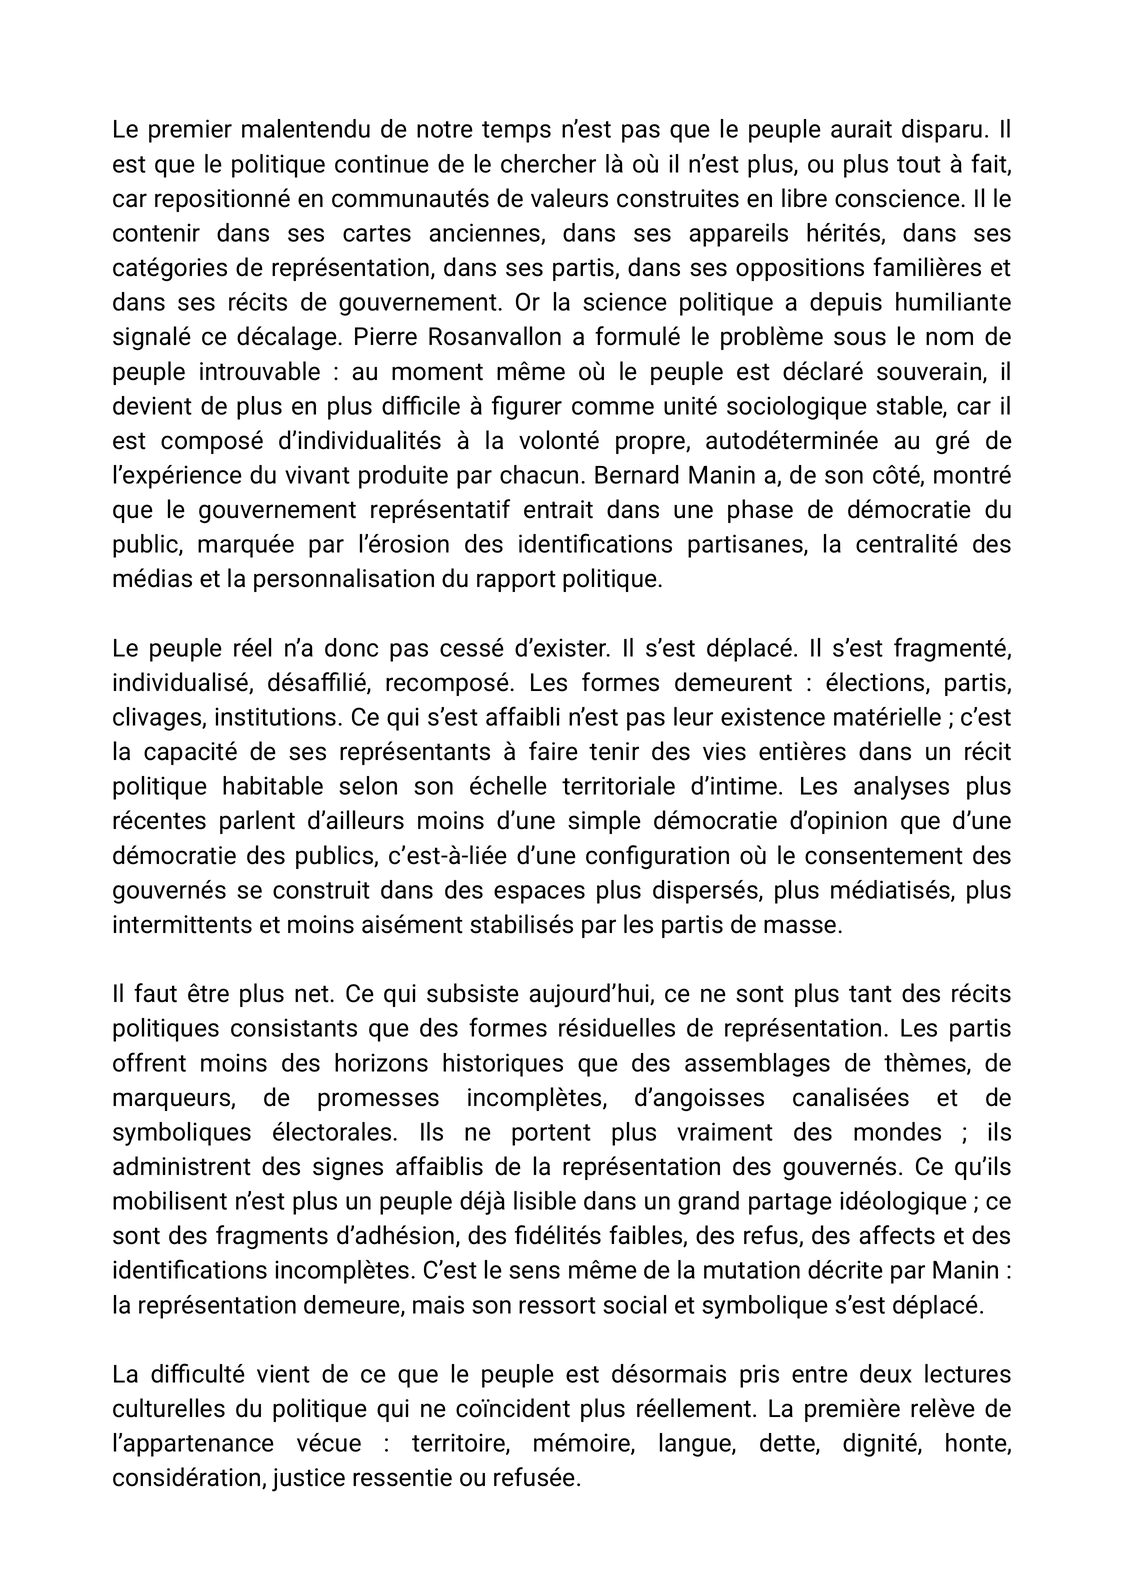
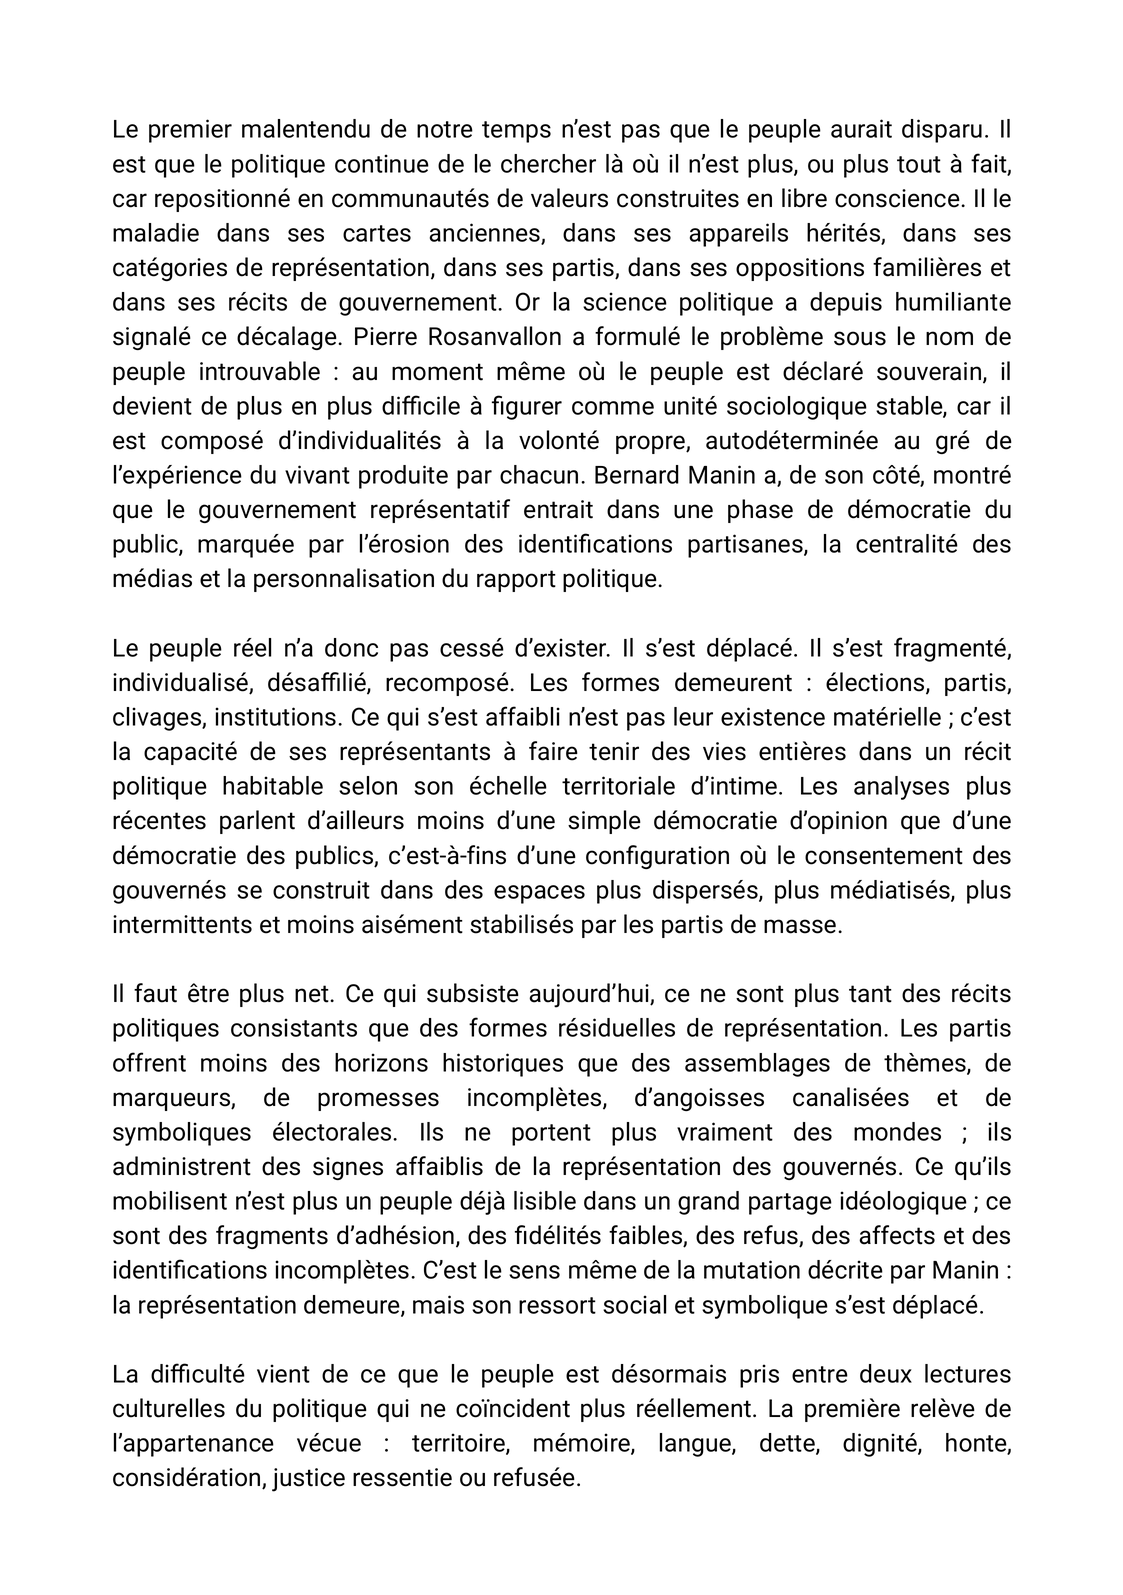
contenir: contenir -> maladie (156, 234)
c’est-à-liée: c’est-à-liée -> c’est-à-fins (448, 856)
